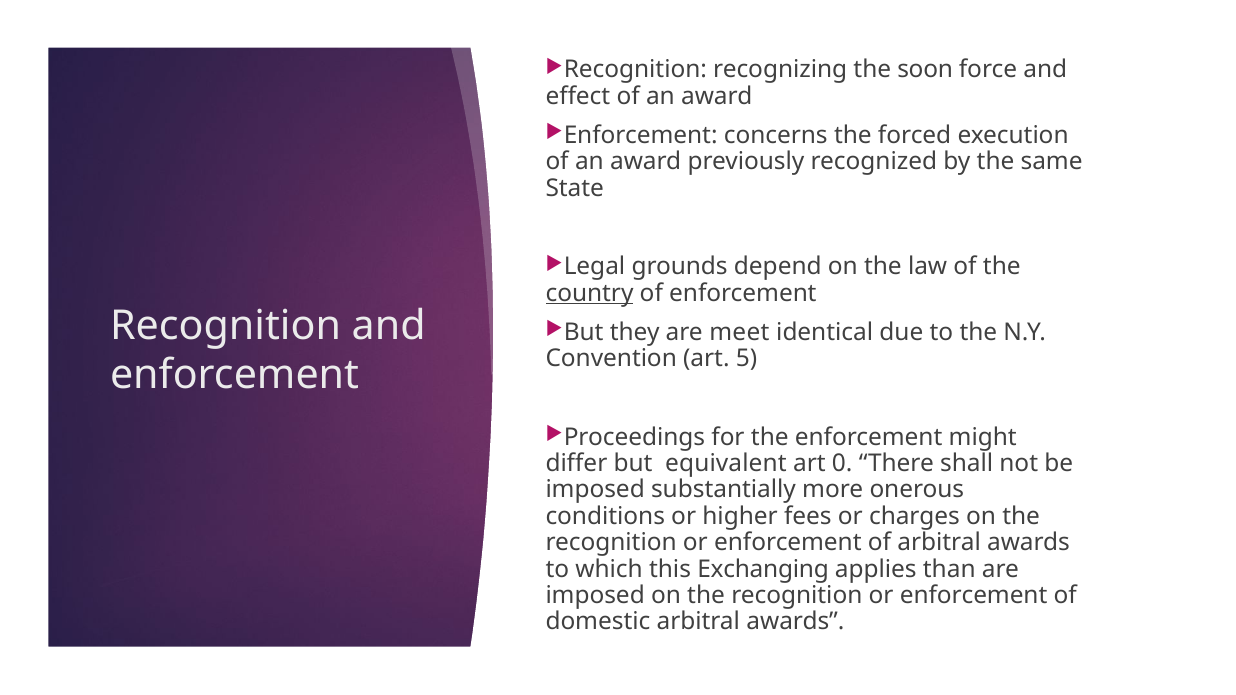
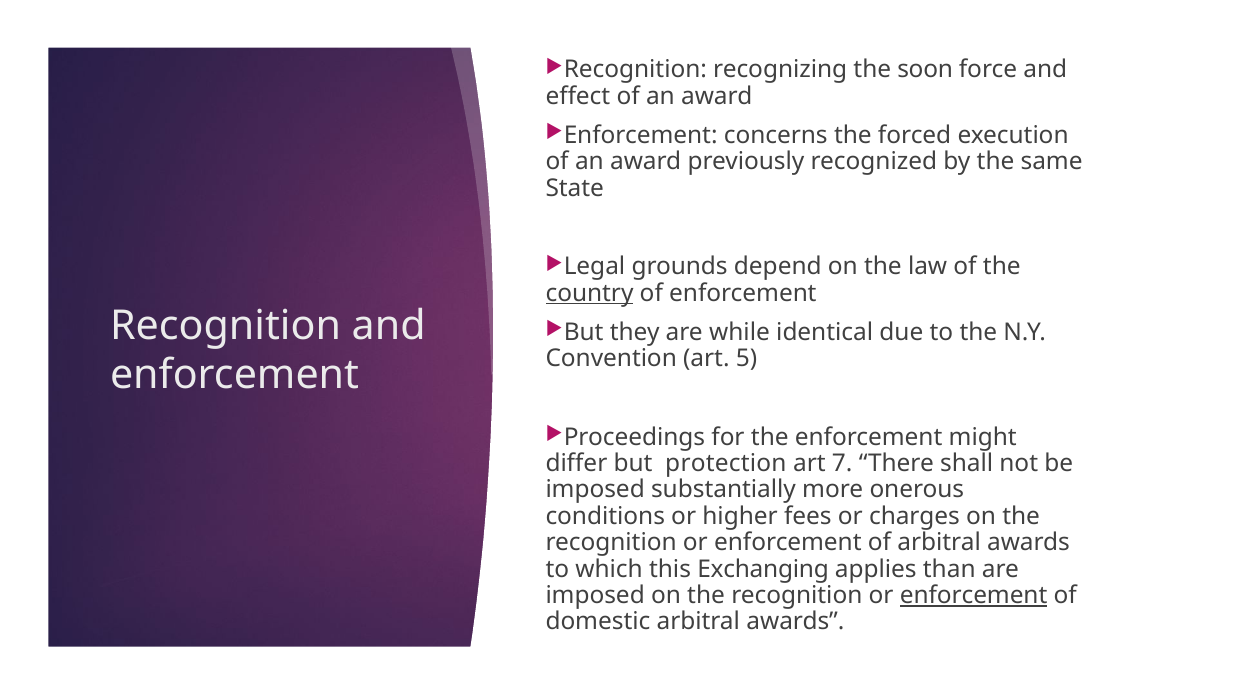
meet: meet -> while (739, 332)
equivalent: equivalent -> protection (726, 464)
0: 0 -> 7 (842, 464)
enforcement underline: none -> present (974, 596)
